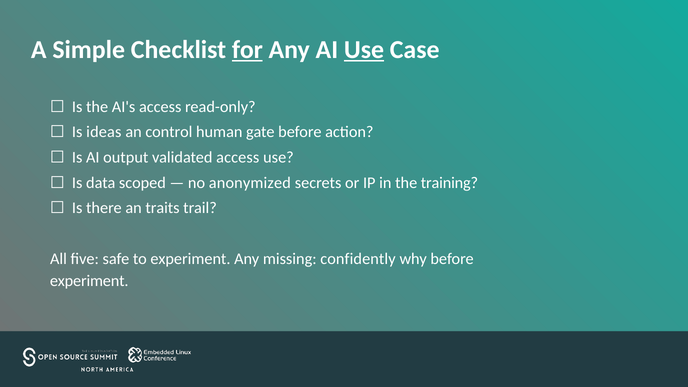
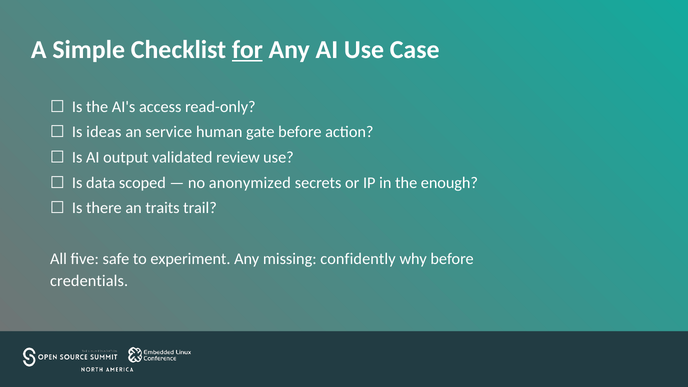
Use underline: present -> none (364, 50)
control: control -> service (169, 132)
validated access: access -> review (238, 157)
training: training -> enough (449, 183)
experiment: experiment -> credentials (89, 281)
